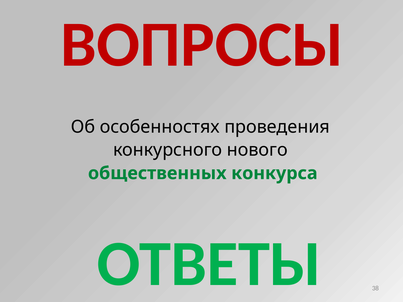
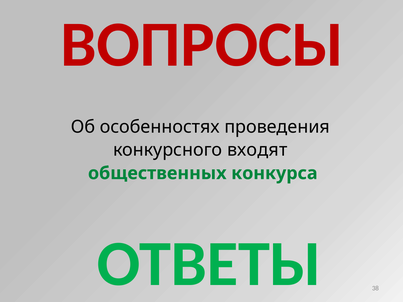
нового: нового -> входят (257, 150)
